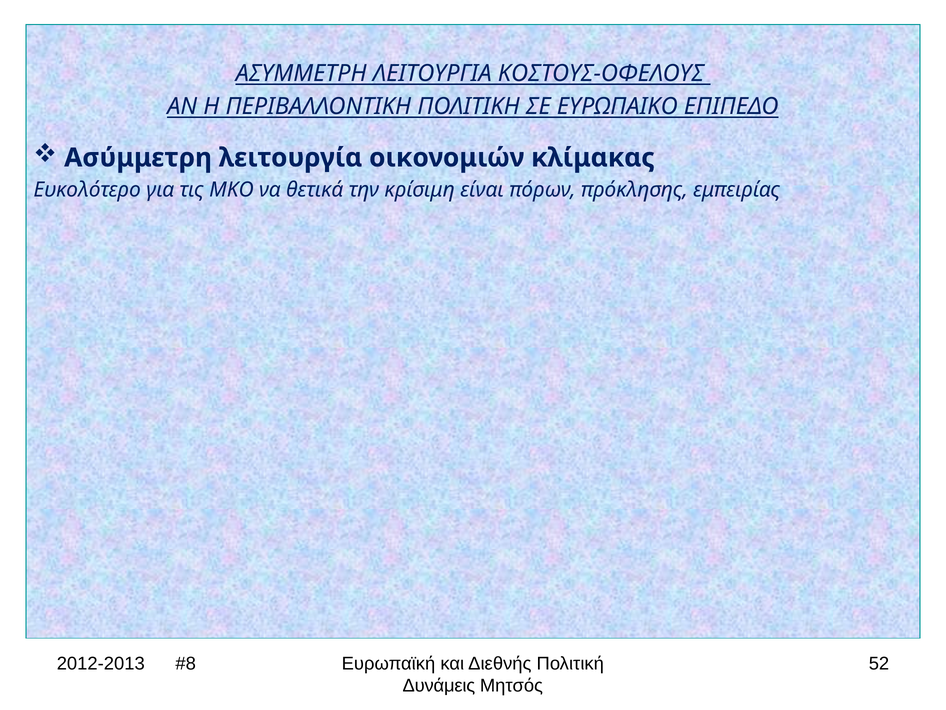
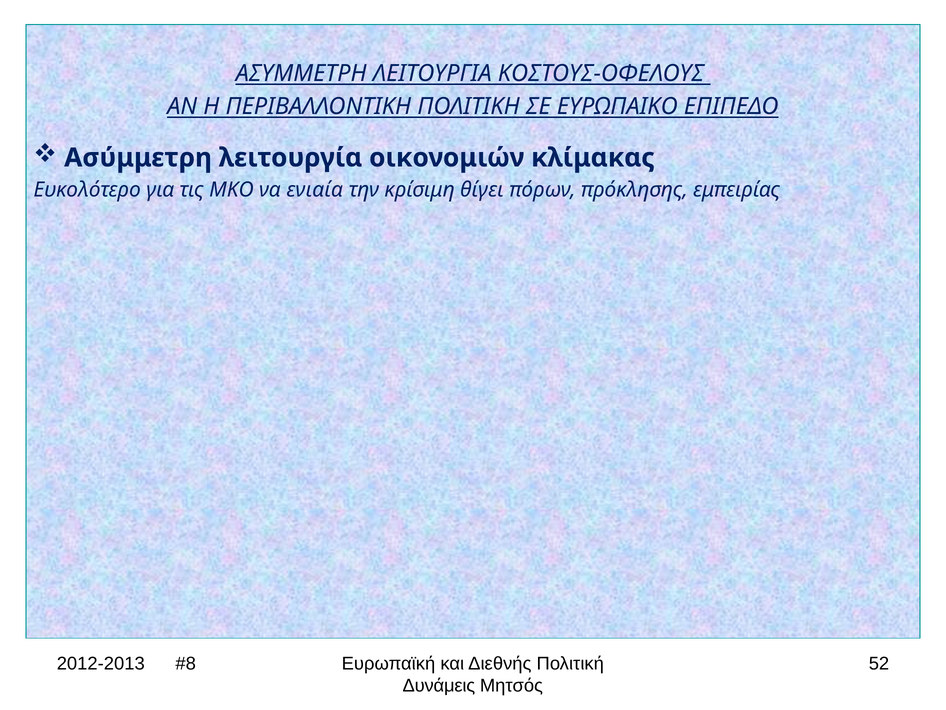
θετικά: θετικά -> ενιαία (315, 190)
είναι: είναι -> θίγει (482, 190)
